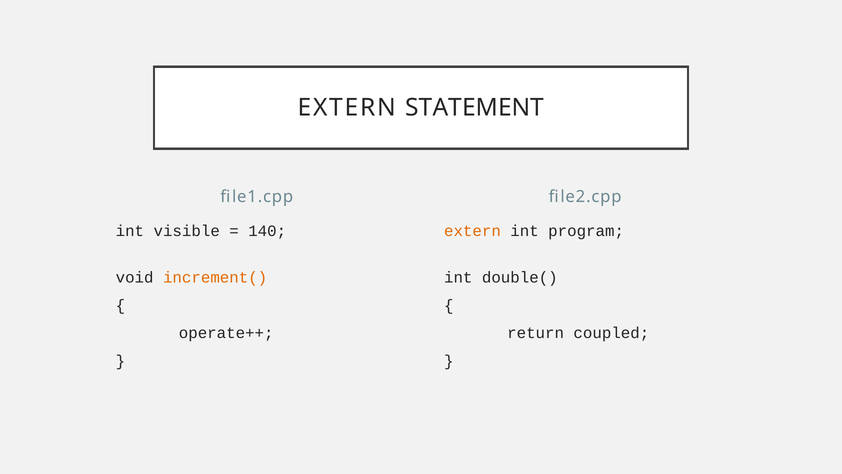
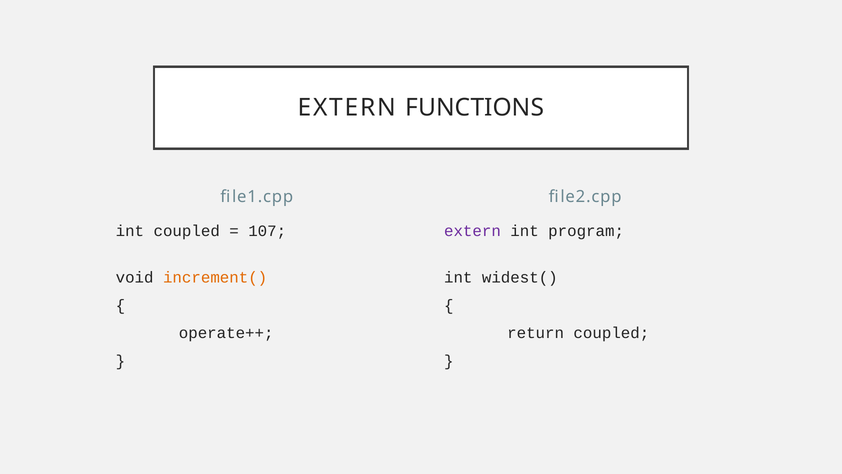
STATEMENT: STATEMENT -> FUNCTIONS (475, 108)
int visible: visible -> coupled (187, 231)
140: 140 -> 107 (267, 231)
extern colour: orange -> purple (472, 231)
double(: double( -> widest( (520, 277)
